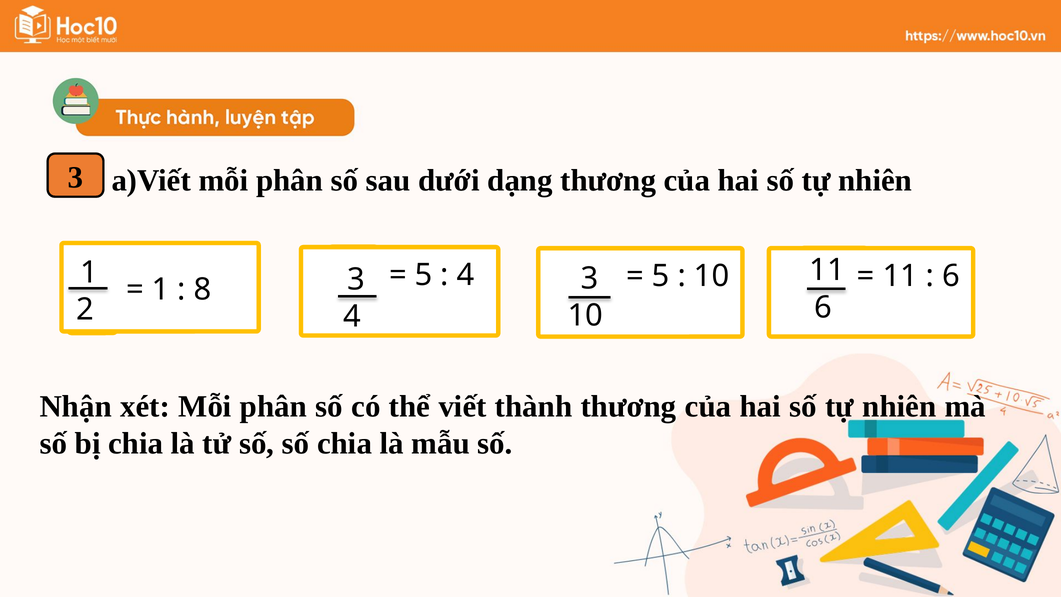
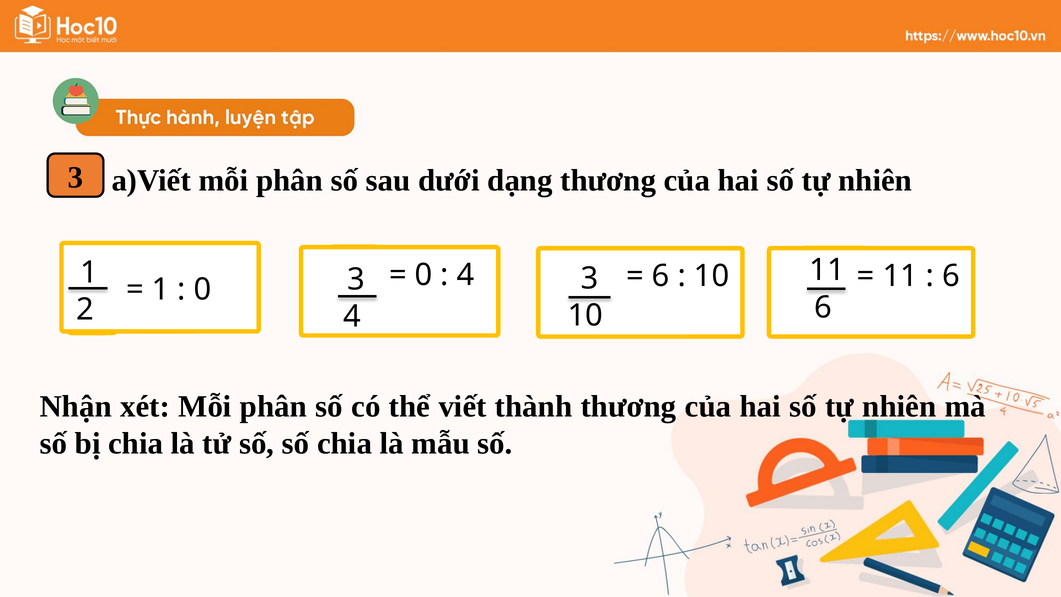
5: 5 -> 0 (423, 275)
5: 5 -> 6 (661, 276)
8: 8 -> 0 (203, 289)
